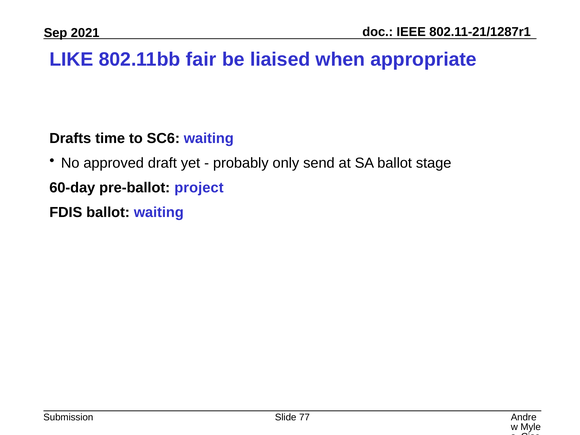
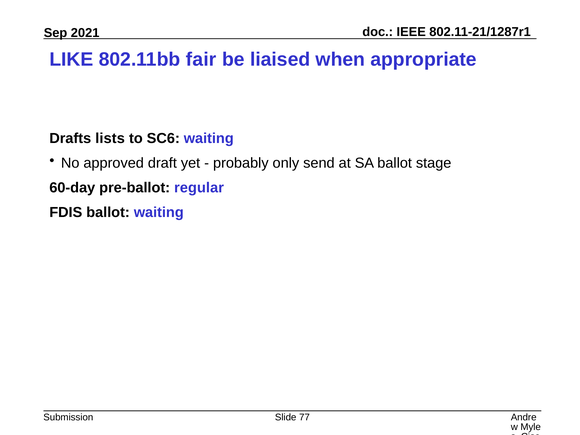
time: time -> lists (110, 138)
project: project -> regular (199, 188)
